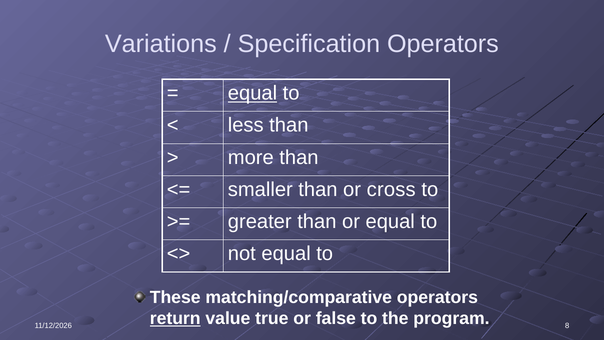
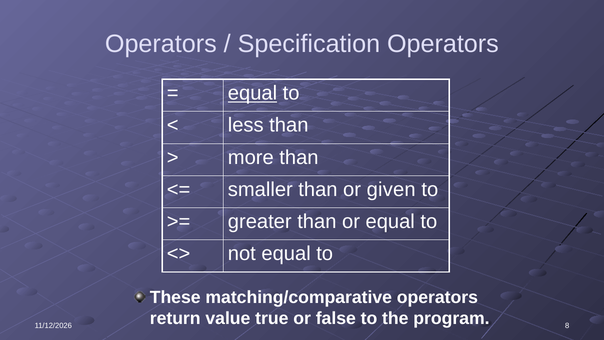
Variations: Variations -> Operators (161, 44)
cross: cross -> given (391, 189)
return underline: present -> none (175, 318)
